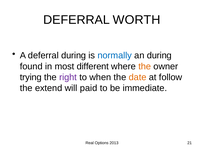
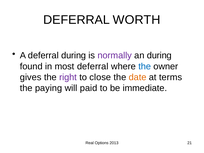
normally colour: blue -> purple (115, 55)
most different: different -> deferral (93, 66)
the colour: orange -> blue (145, 66)
trying: trying -> gives (31, 77)
when: when -> close (100, 77)
follow: follow -> terms (171, 77)
extend: extend -> paying (49, 88)
